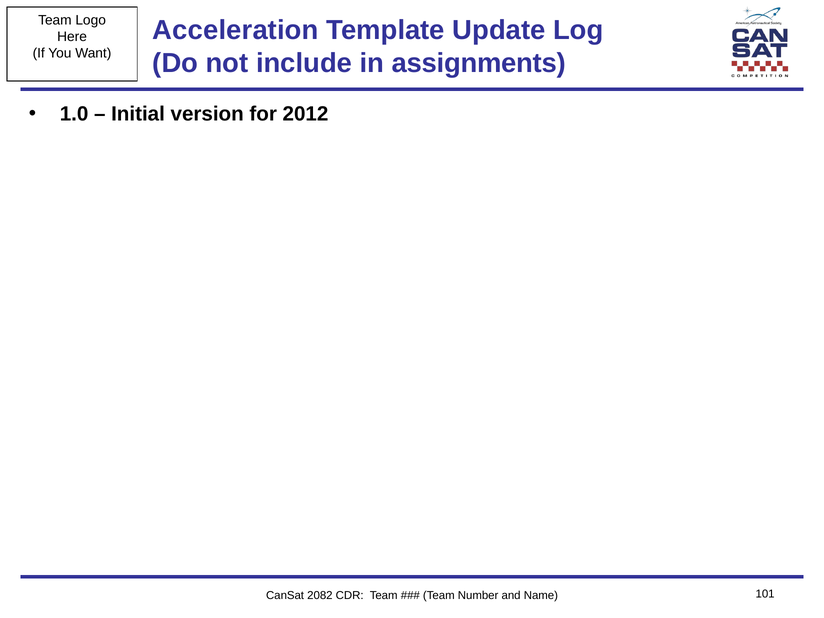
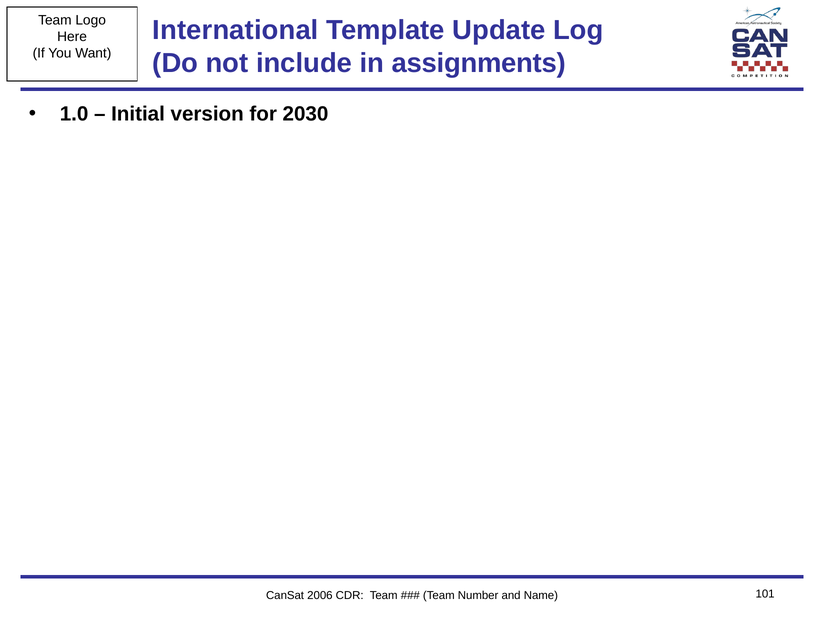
Acceleration: Acceleration -> International (235, 30)
2012: 2012 -> 2030 (305, 114)
2082: 2082 -> 2006 (320, 595)
